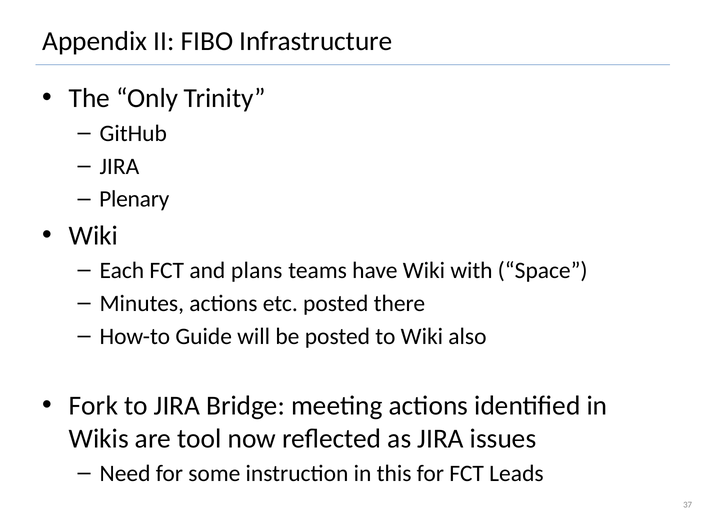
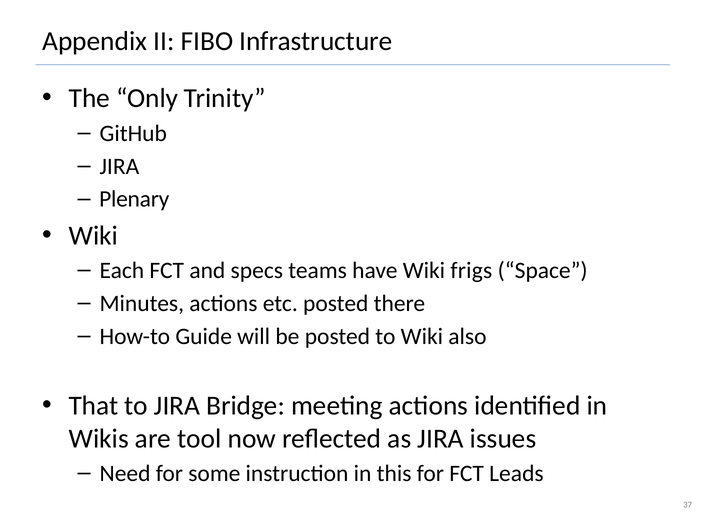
plans: plans -> specs (257, 270)
with: with -> frigs (471, 270)
Fork: Fork -> That (93, 405)
